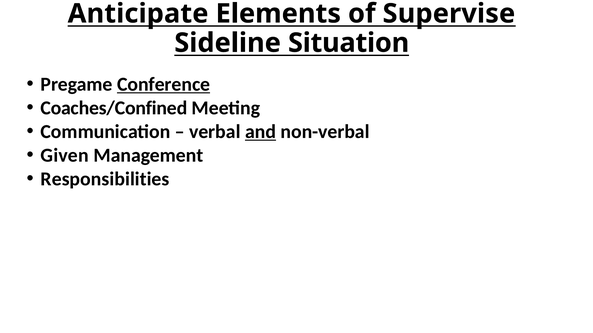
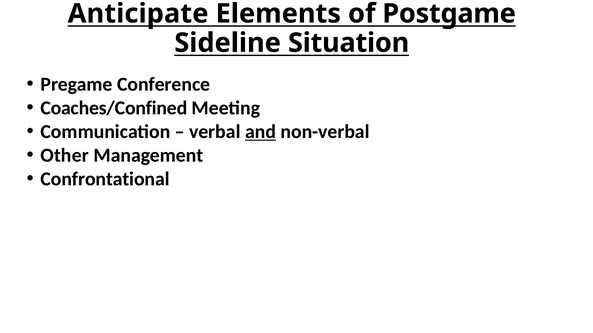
Supervise: Supervise -> Postgame (449, 14)
Conference underline: present -> none (164, 84)
Given: Given -> Other (65, 156)
Responsibilities: Responsibilities -> Confrontational (105, 179)
